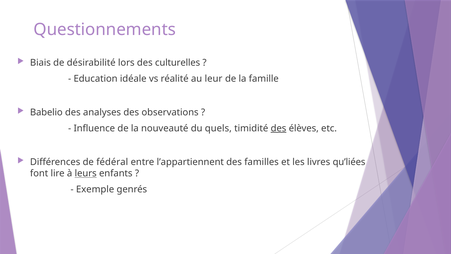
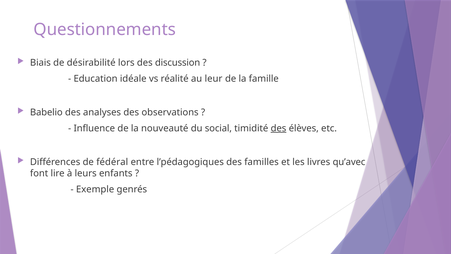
culturelles: culturelles -> discussion (178, 63)
quels: quels -> social (218, 128)
l’appartiennent: l’appartiennent -> l’pédagogiques (190, 162)
qu’liées: qu’liées -> qu’avec (349, 162)
leurs underline: present -> none (86, 173)
